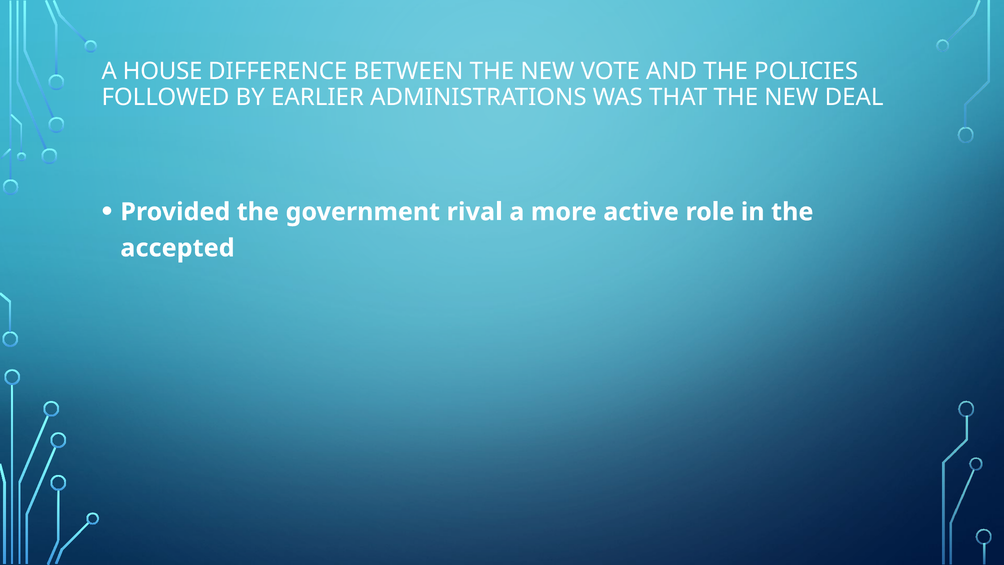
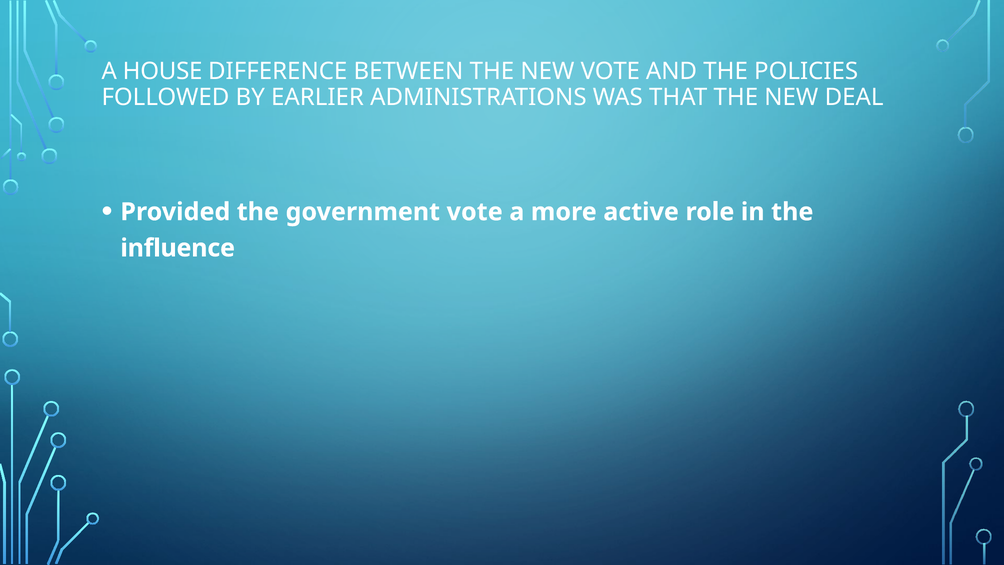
government rival: rival -> vote (475, 212)
accepted: accepted -> influence (178, 248)
